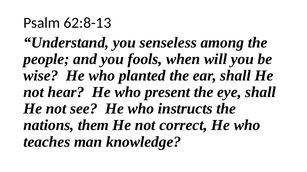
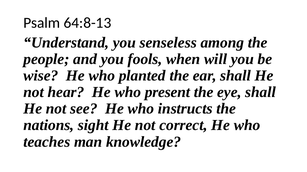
62:8-13: 62:8-13 -> 64:8-13 (87, 23)
them: them -> sight (93, 126)
